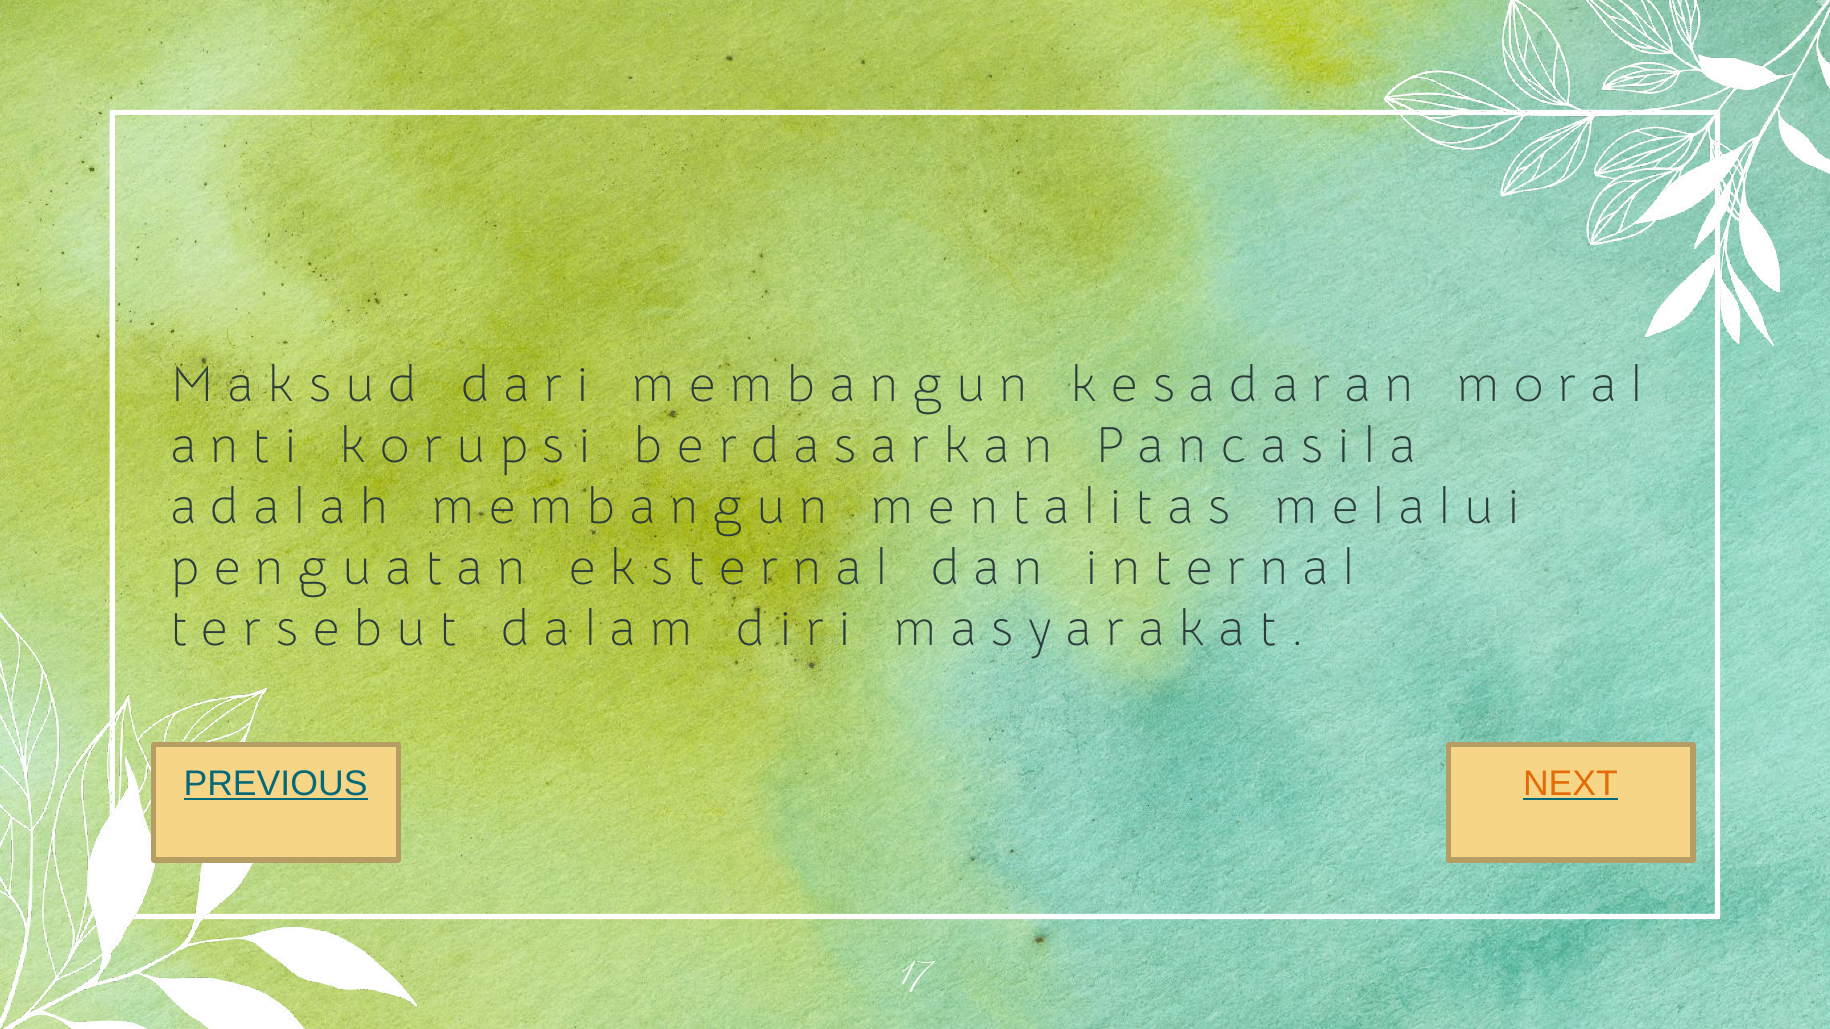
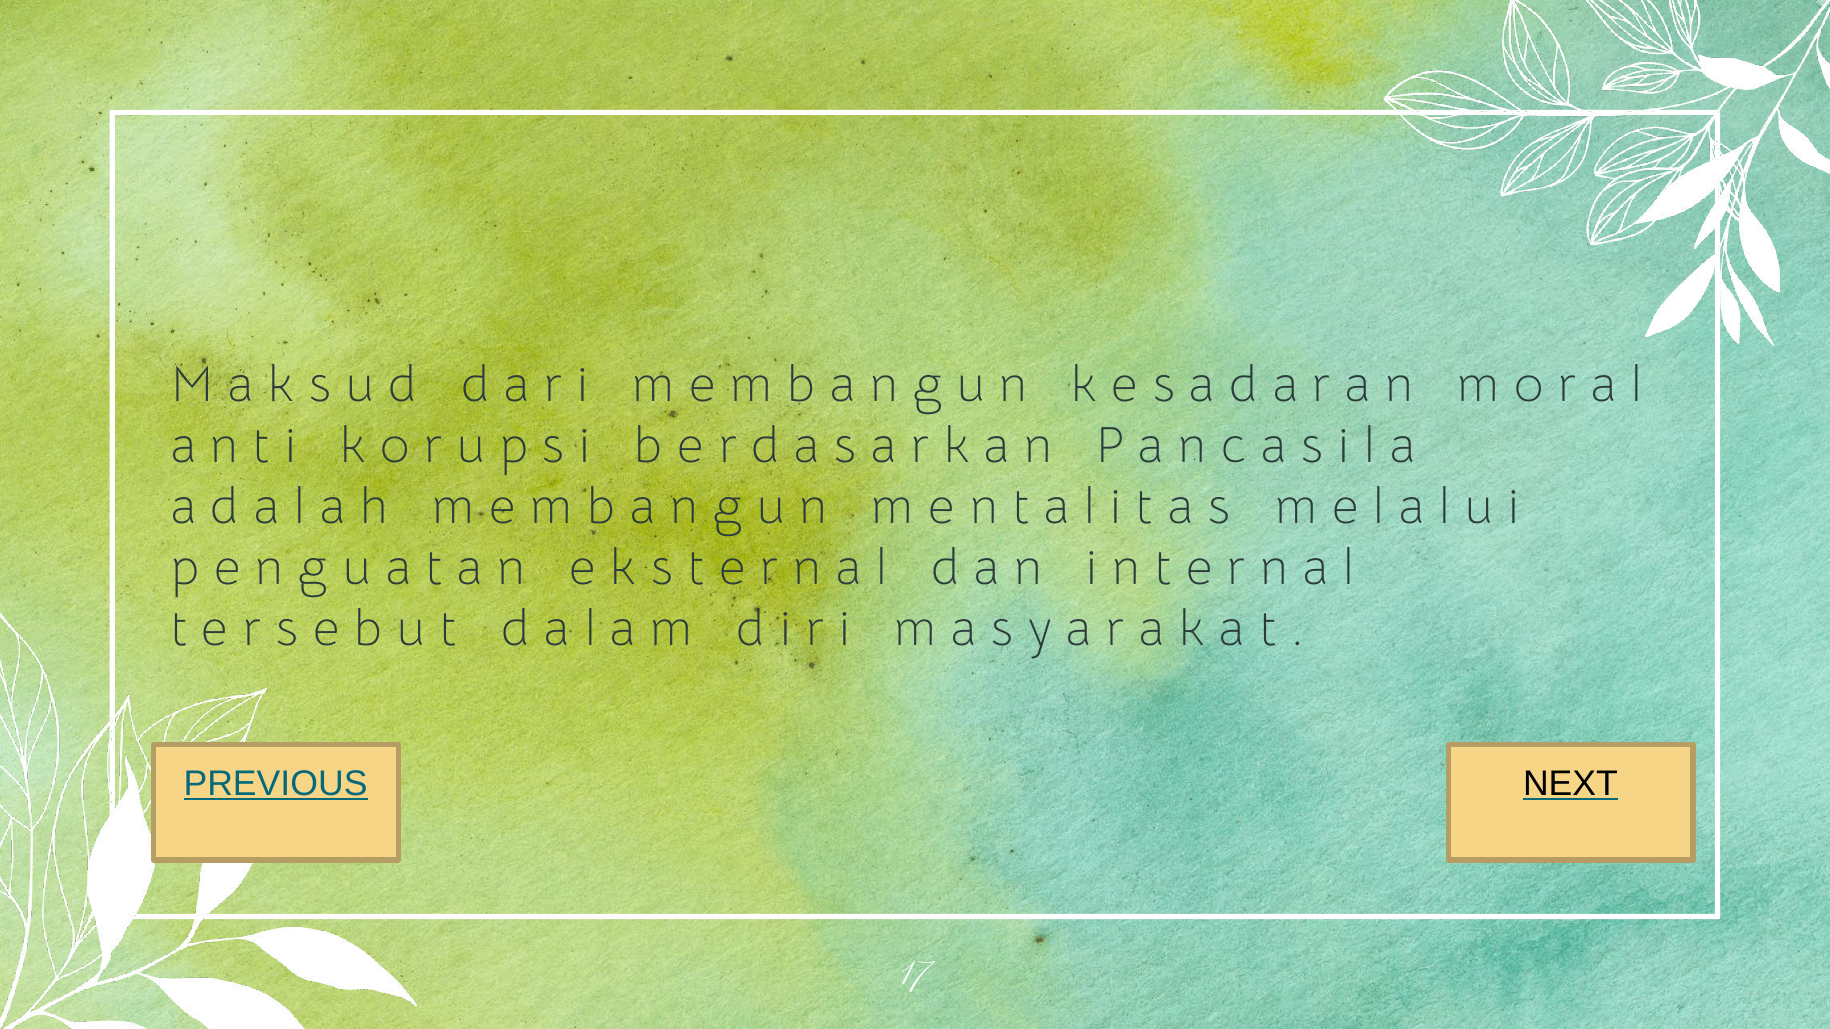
NEXT colour: orange -> black (1570, 784)
